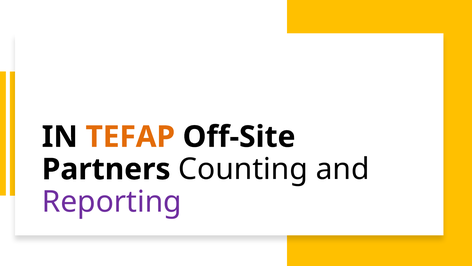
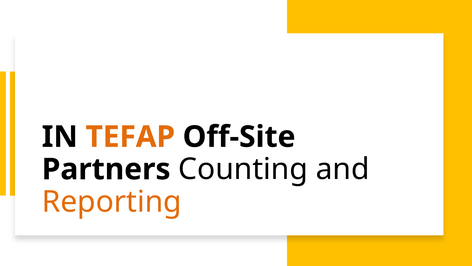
Reporting colour: purple -> orange (112, 201)
